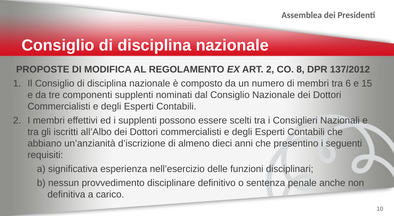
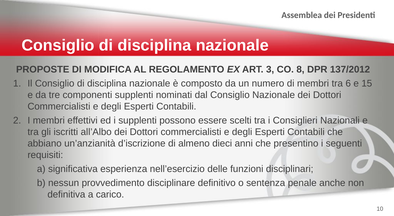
ART 2: 2 -> 3 (270, 70)
